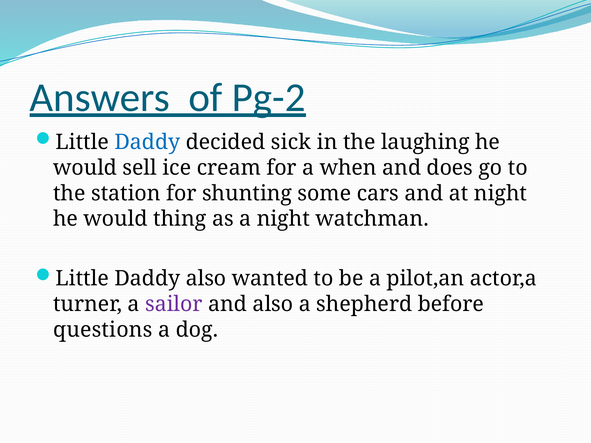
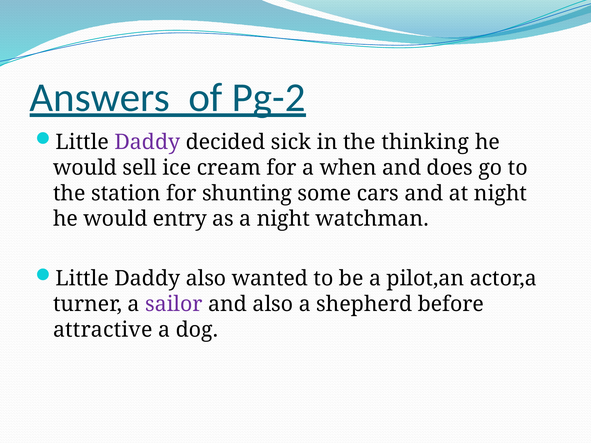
Daddy colour: blue -> purple (147, 142)
laughing: laughing -> thinking (425, 142)
thing: thing -> entry (180, 219)
questions: questions -> attractive (103, 330)
